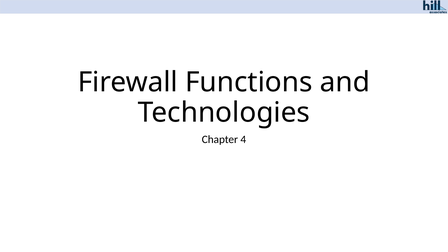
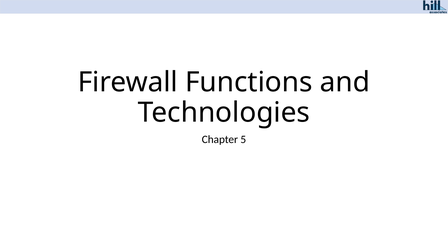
4: 4 -> 5 (243, 139)
